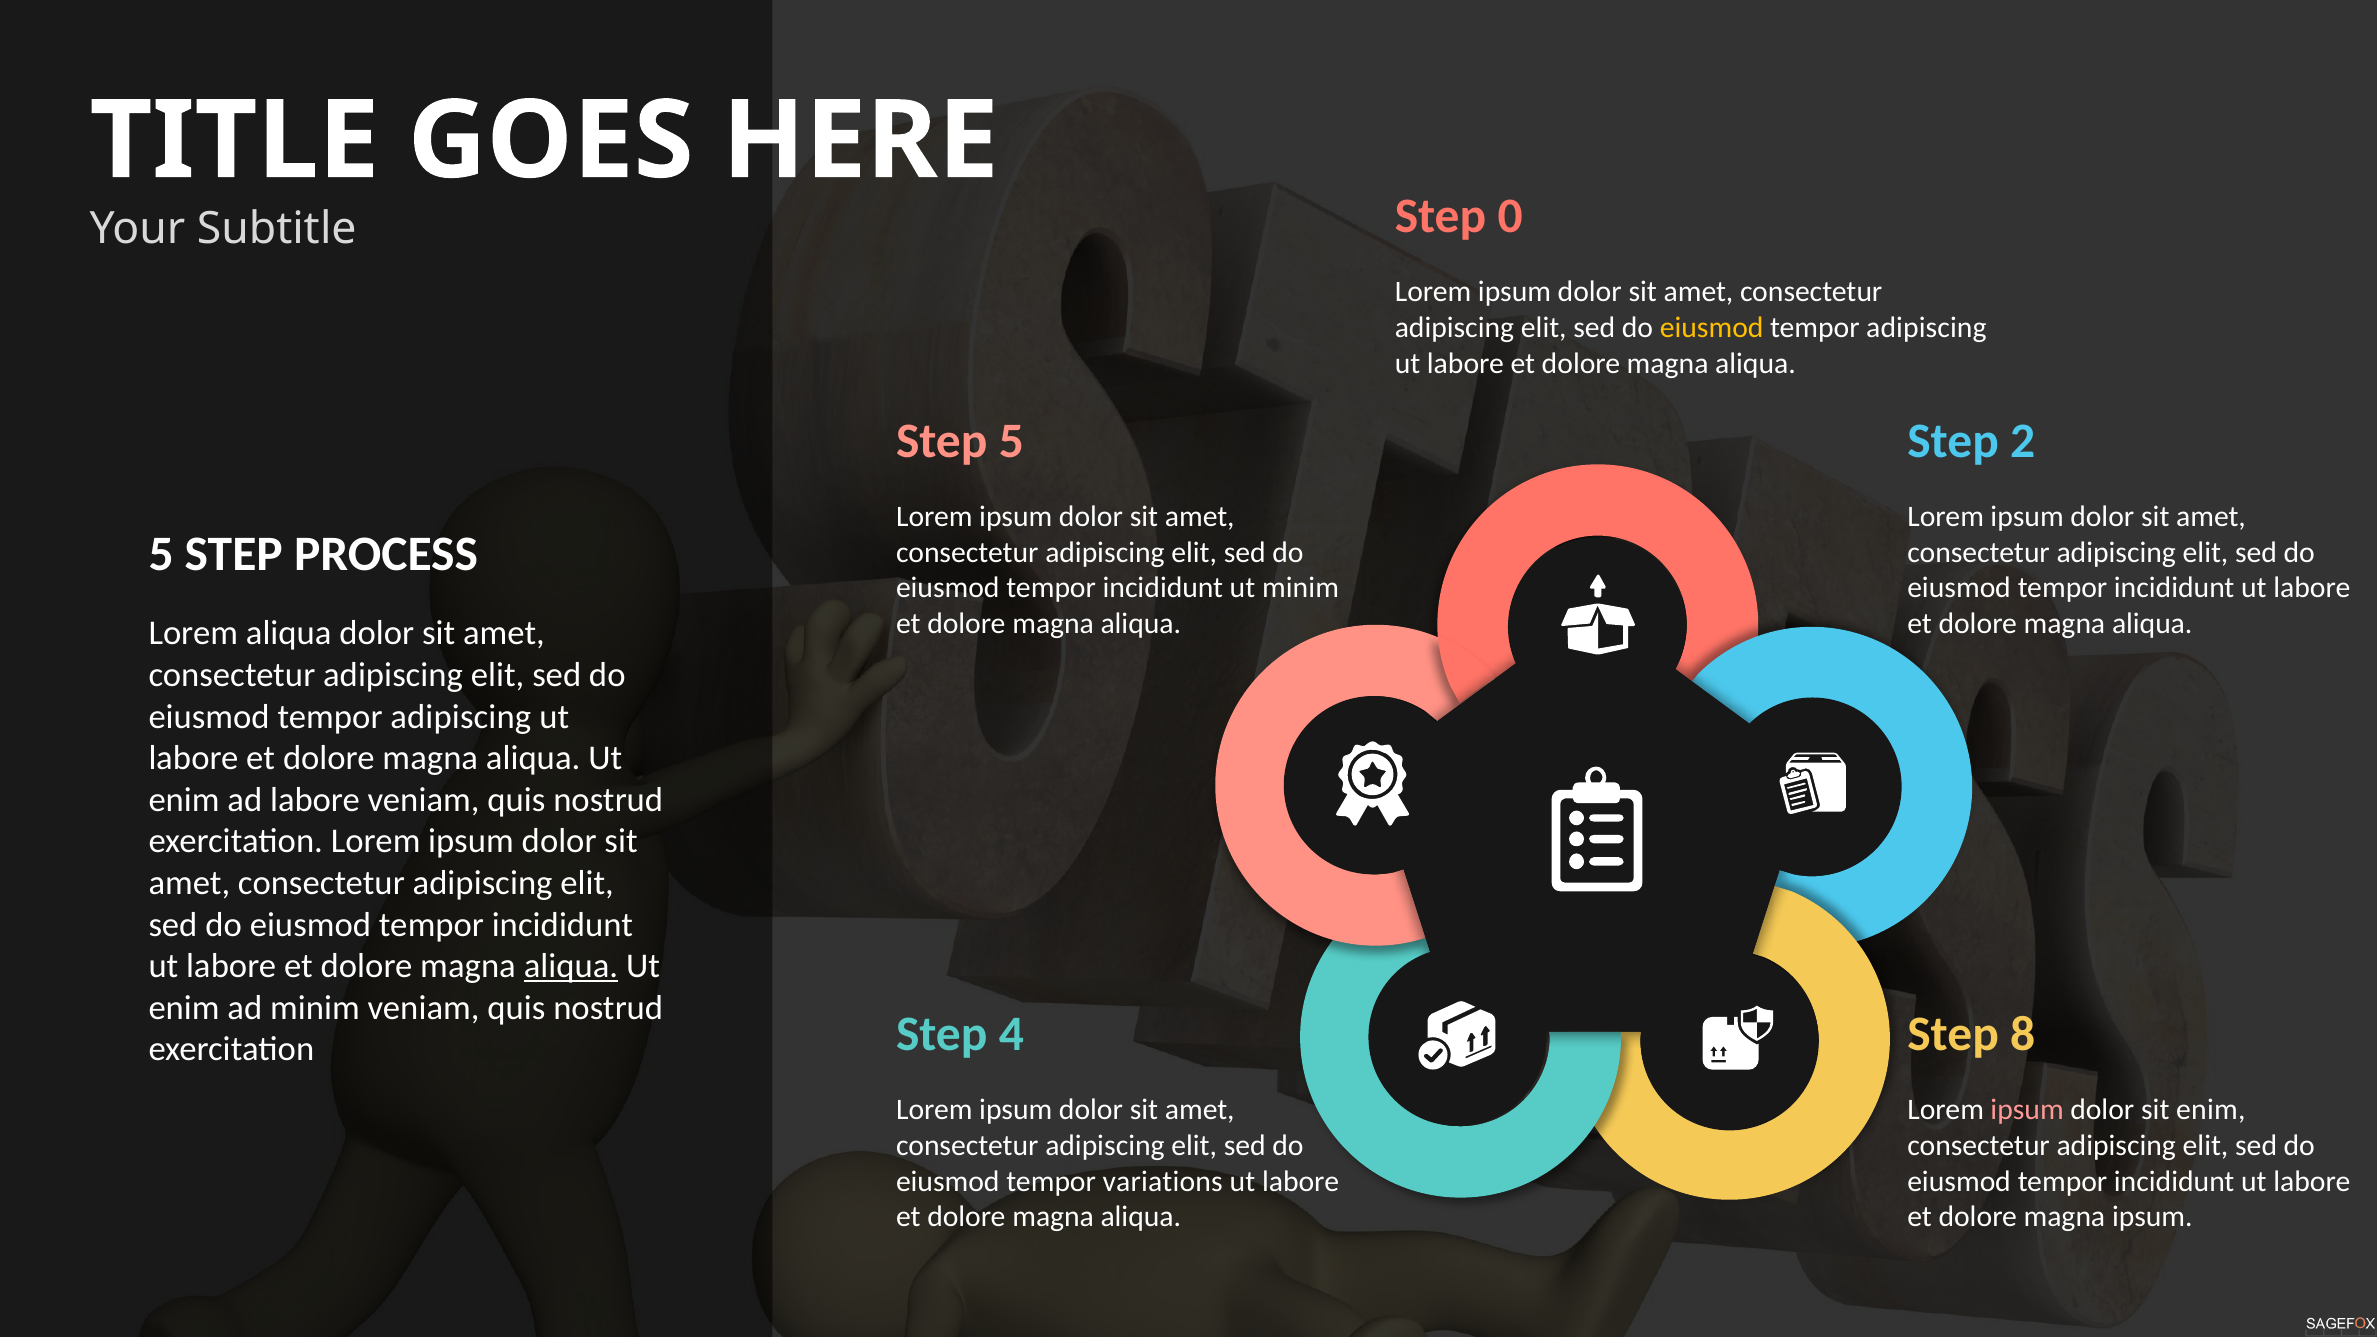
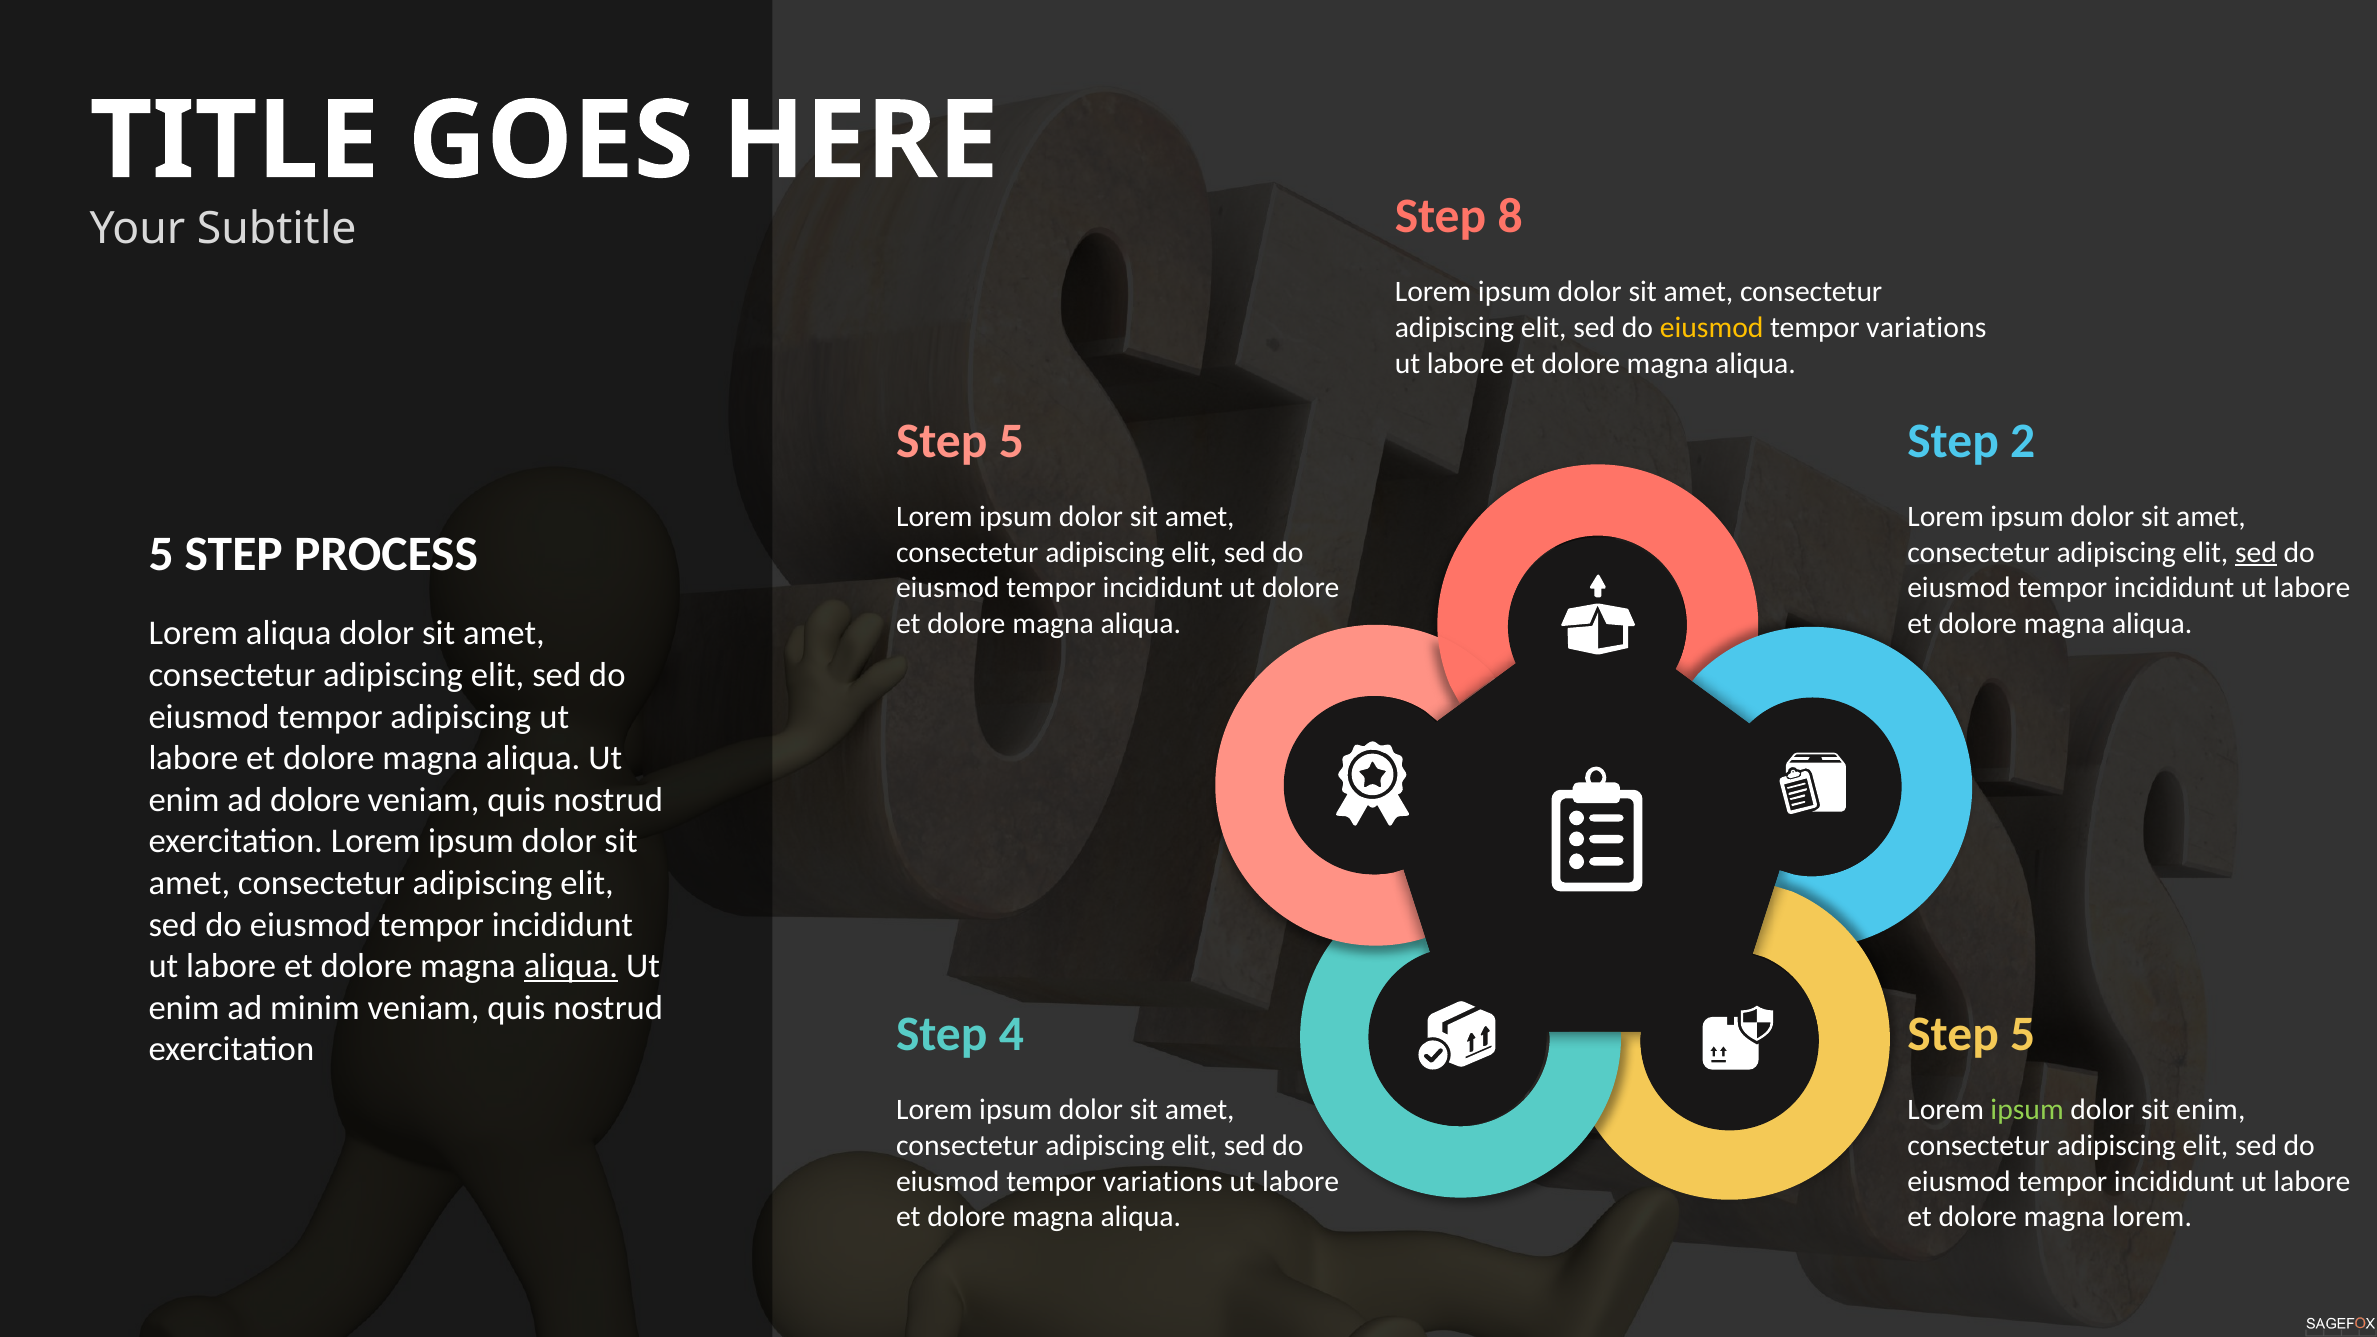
0: 0 -> 8 (1510, 216)
adipiscing: adipiscing -> variations (1926, 328)
sed underline: none -> present (2256, 552)
ut minim: minim -> dolore (1301, 588)
ad labore: labore -> dolore (315, 800)
8: 8 -> 5 (2023, 1034)
ipsum colour: pink -> light green (2027, 1110)
magna ipsum: ipsum -> lorem (2152, 1217)
